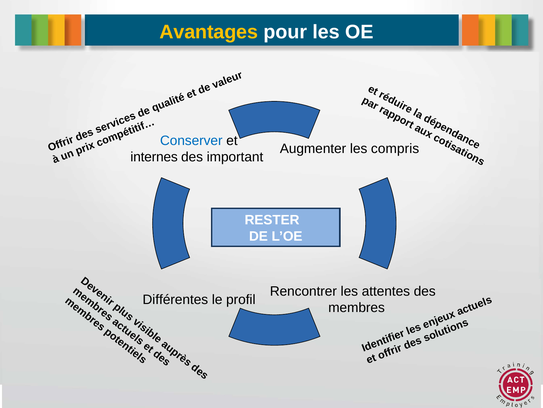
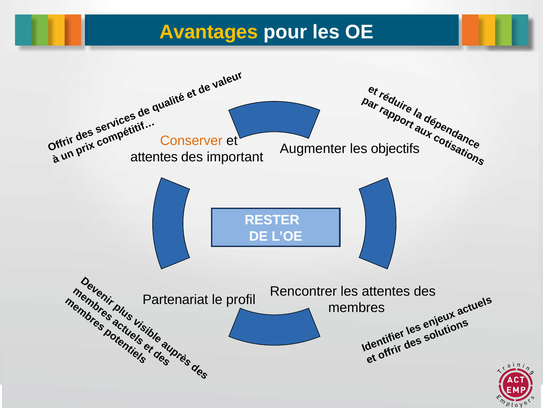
Conserver colour: blue -> orange (191, 140)
compris: compris -> objectifs (395, 148)
internes: internes -> attentes (154, 157)
Différentes: Différentes -> Partenariat (175, 299)
